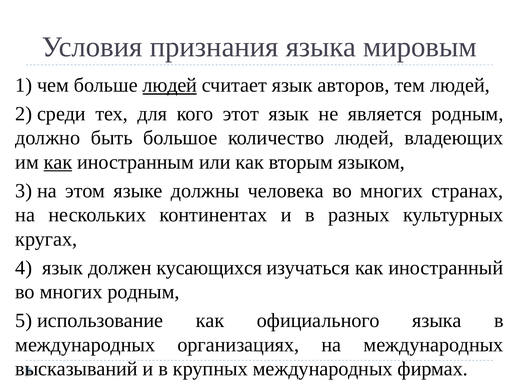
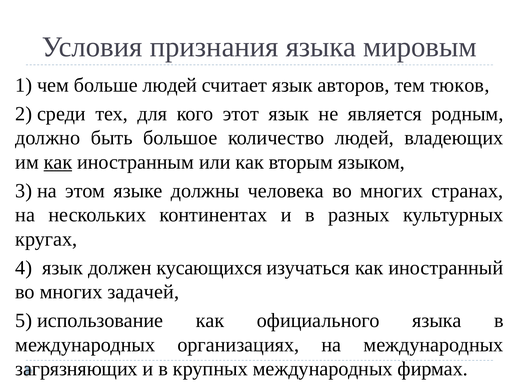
людей underline: present -> none (170, 85)
тем людей: людей -> тюков (460, 85)
многих родным: родным -> задачей (143, 292)
высказываний: высказываний -> загрязняющих (77, 369)
